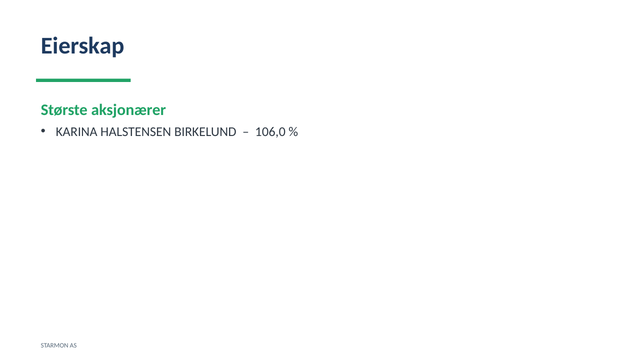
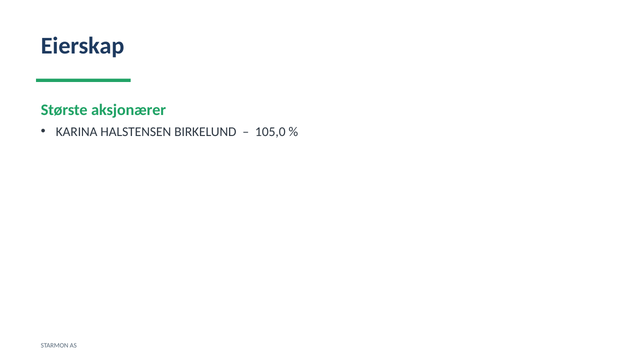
106,0: 106,0 -> 105,0 (270, 132)
